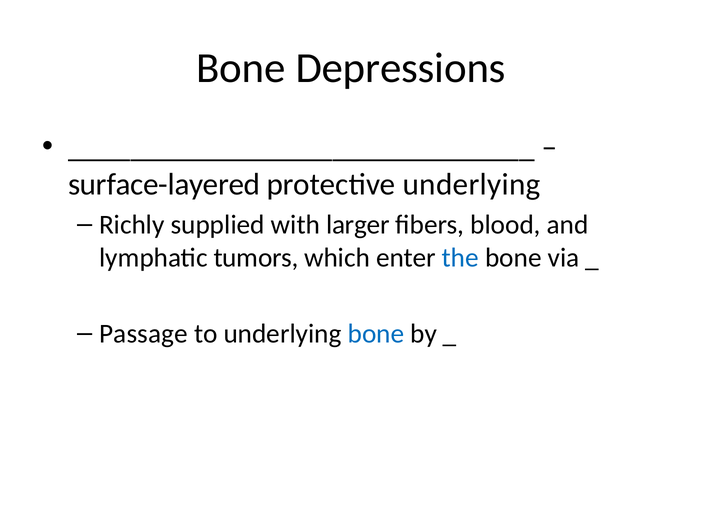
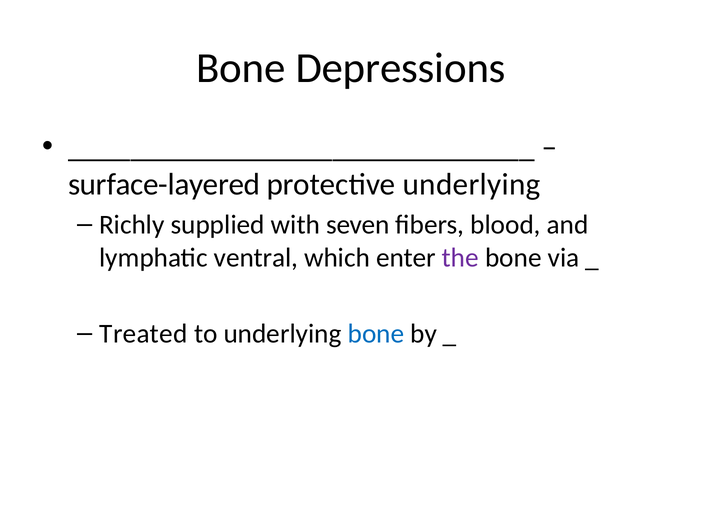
larger: larger -> seven (358, 225)
tumors: tumors -> ventral (256, 258)
the colour: blue -> purple (460, 258)
Passage: Passage -> Treated (144, 334)
